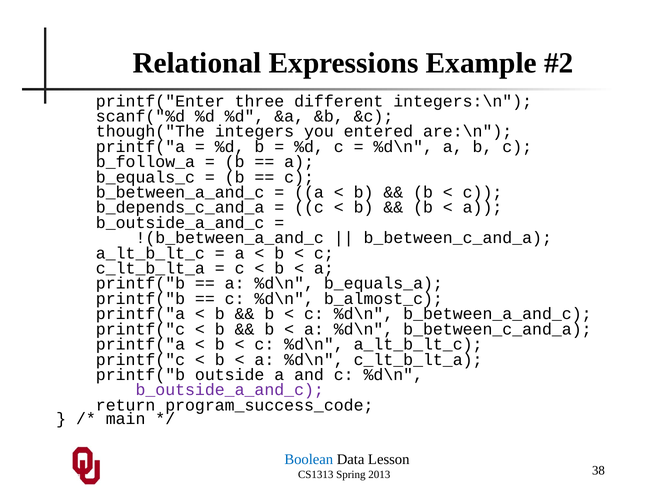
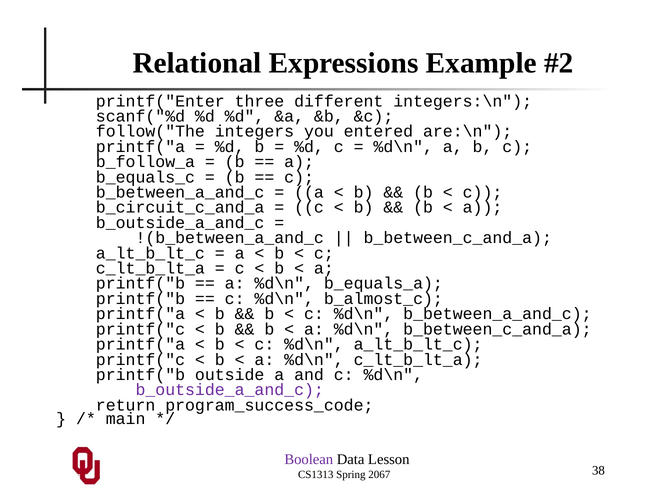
though("The: though("The -> follow("The (150, 131)
b_depends_c_and_a: b_depends_c_and_a -> b_circuit_c_and_a (180, 207)
Boolean colour: blue -> purple (309, 459)
2013: 2013 -> 2067 (379, 474)
